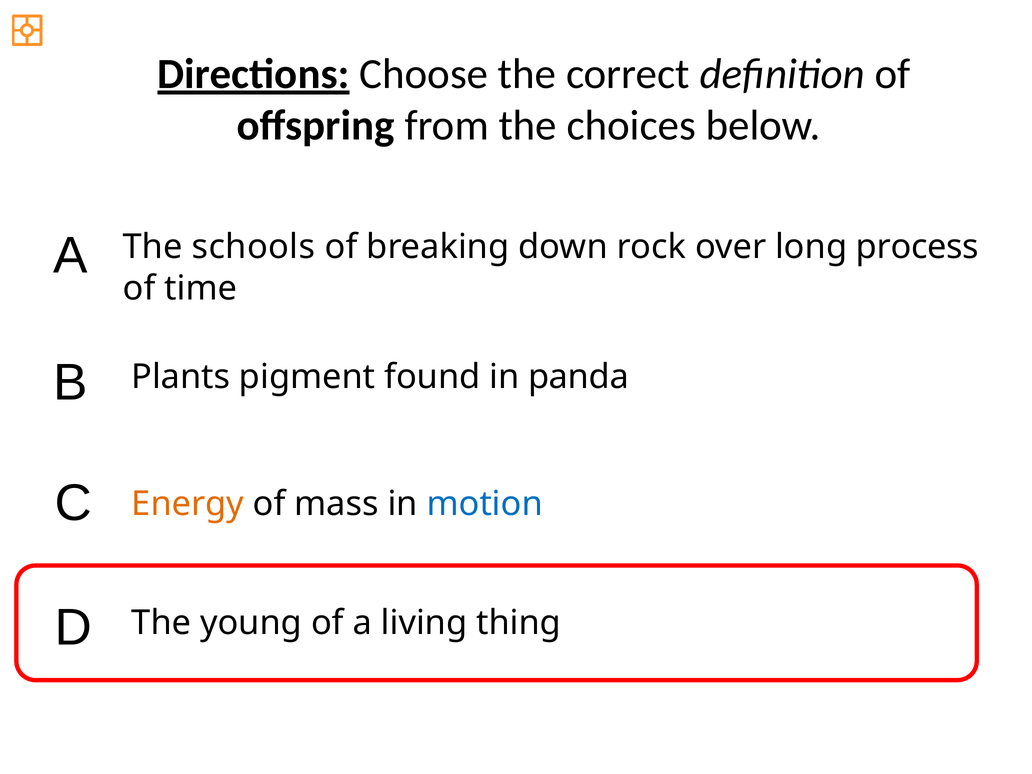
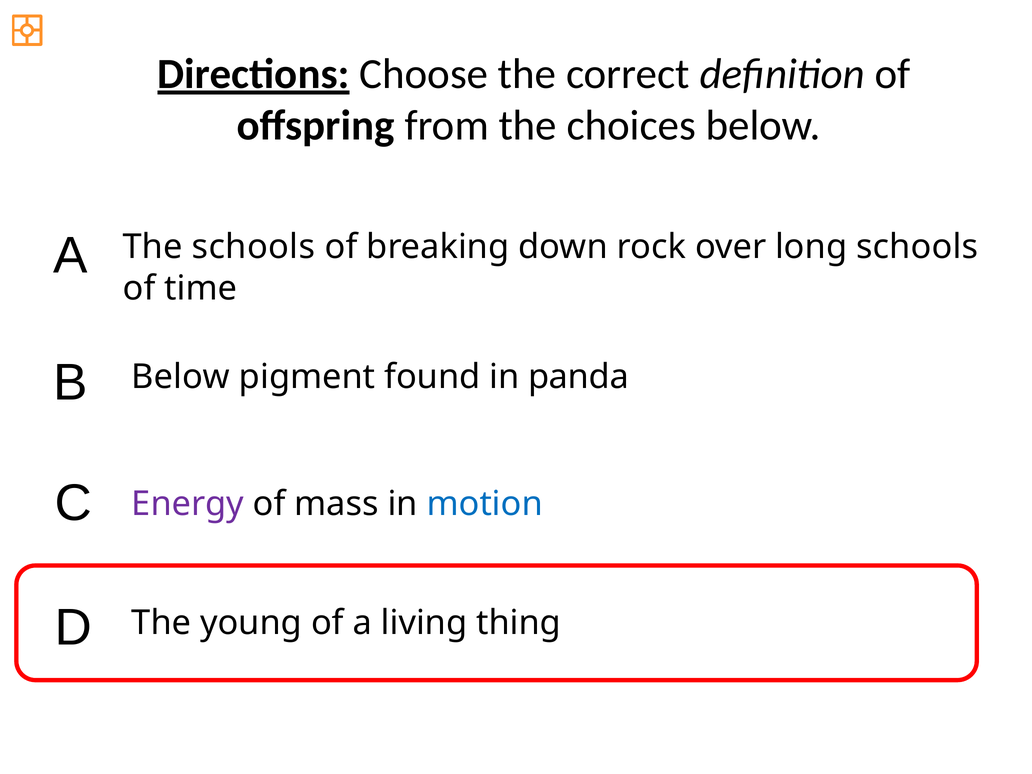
long process: process -> schools (917, 247)
Plants: Plants -> Below (181, 377)
Energy colour: orange -> purple (188, 504)
